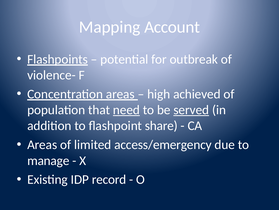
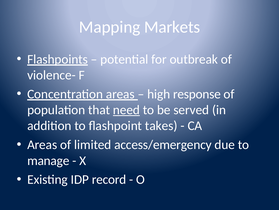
Account: Account -> Markets (172, 27)
achieved: achieved -> response (197, 94)
served underline: present -> none (191, 110)
share: share -> takes (161, 125)
